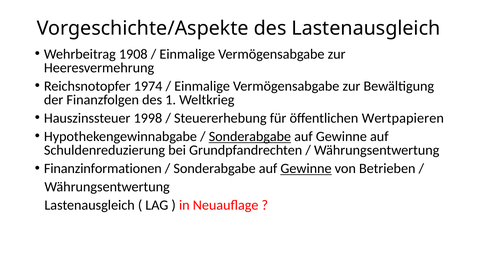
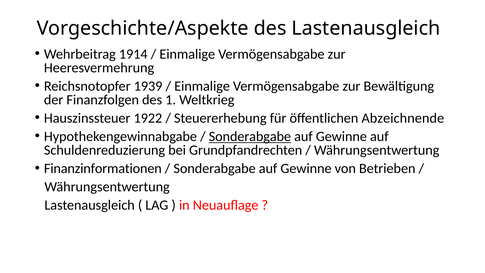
1908: 1908 -> 1914 (133, 54)
1974: 1974 -> 1939 (148, 86)
1998: 1998 -> 1922 (148, 118)
Wertpapieren: Wertpapieren -> Abzeichnende (403, 118)
Gewinne underline: present -> none (306, 169)
